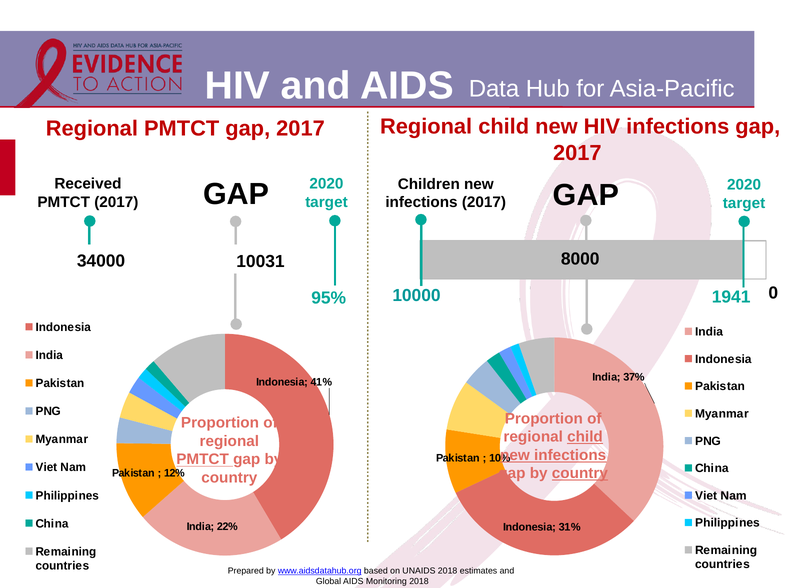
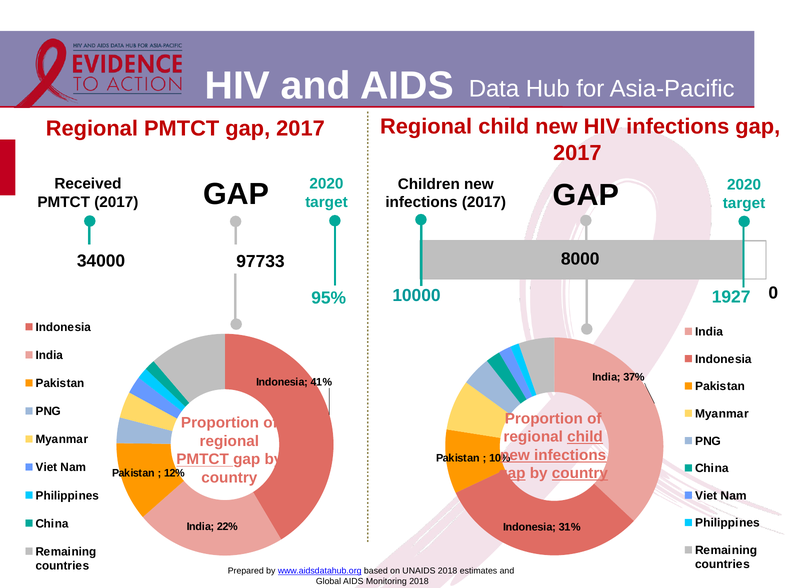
10031: 10031 -> 97733 (260, 262)
1941: 1941 -> 1927 (731, 297)
gap underline: none -> present (512, 474)
